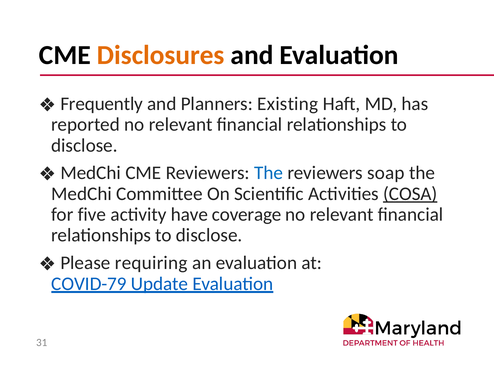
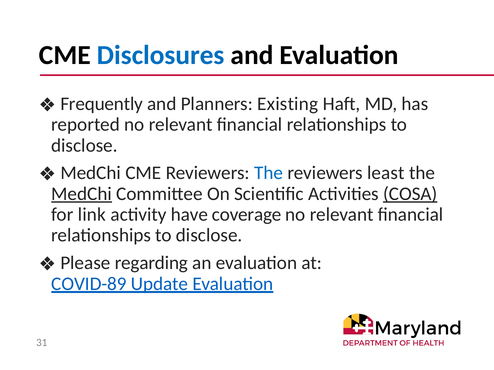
Disclosures colour: orange -> blue (161, 55)
soap: soap -> least (386, 173)
MedChi underline: none -> present (82, 194)
five: five -> link (92, 215)
requiring: requiring -> regarding (151, 263)
COVID-79: COVID-79 -> COVID-89 (89, 284)
